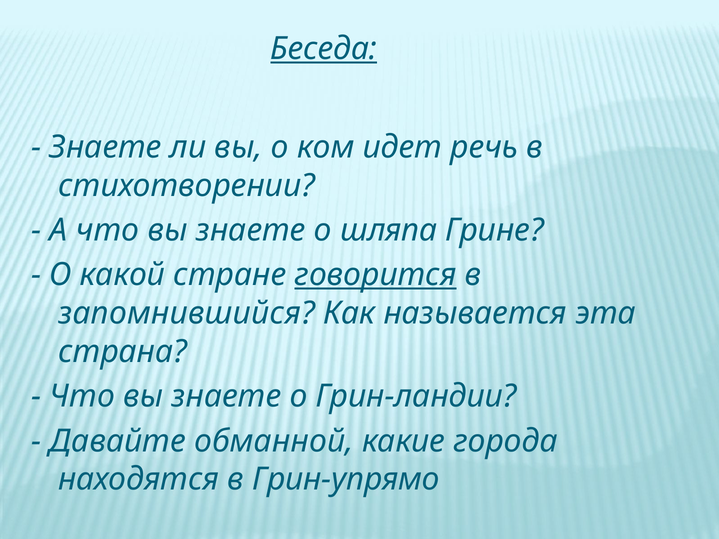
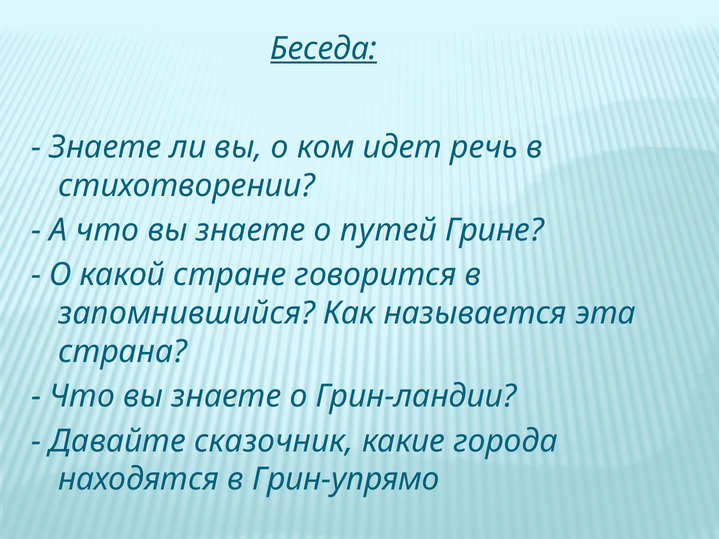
шляпа: шляпа -> путей (388, 230)
говорится underline: present -> none (375, 275)
обманной: обманной -> сказочник (274, 441)
